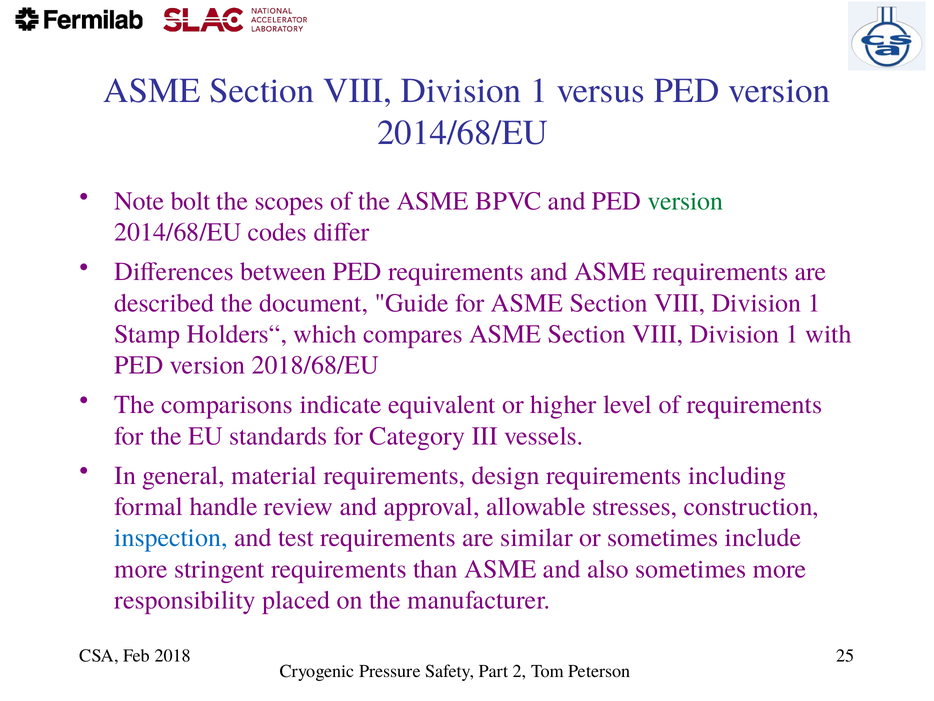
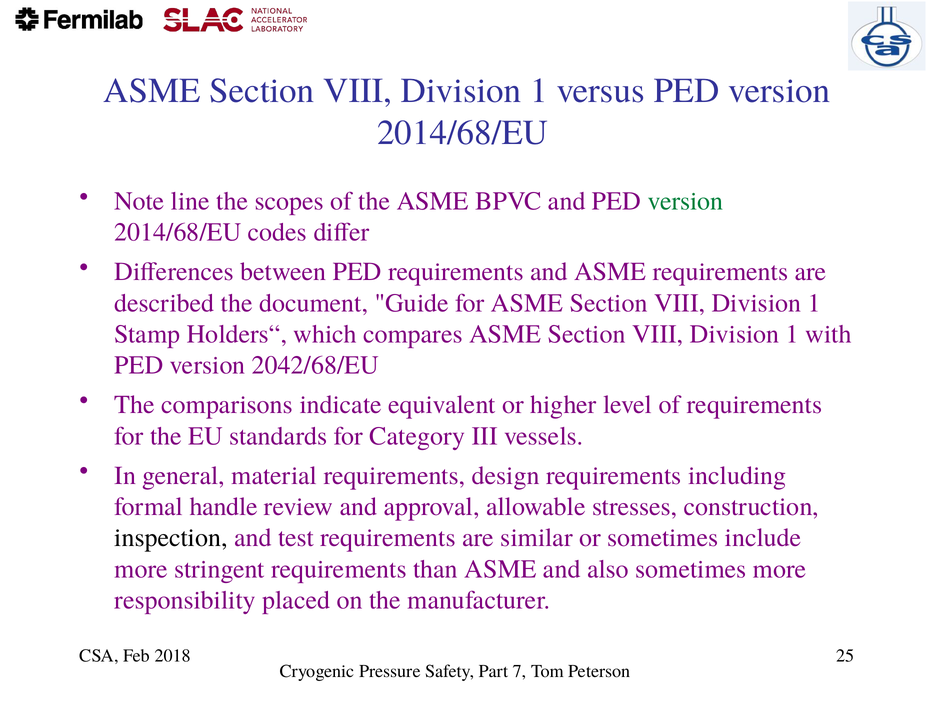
bolt: bolt -> line (190, 201)
2018/68/EU: 2018/68/EU -> 2042/68/EU (315, 365)
inspection colour: blue -> black (171, 537)
2: 2 -> 7 (520, 671)
